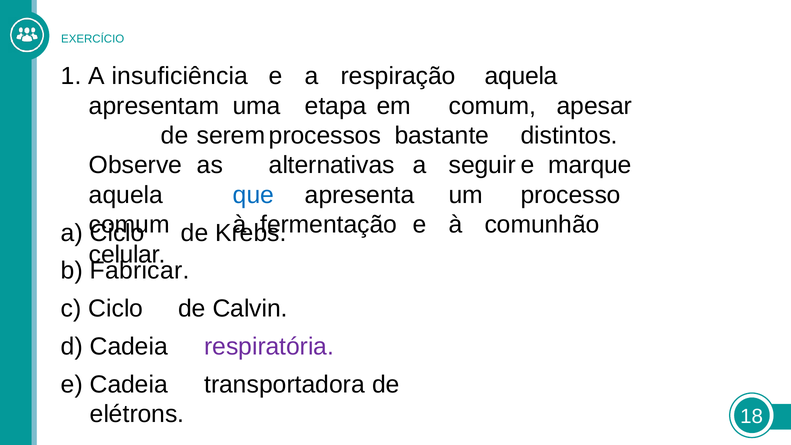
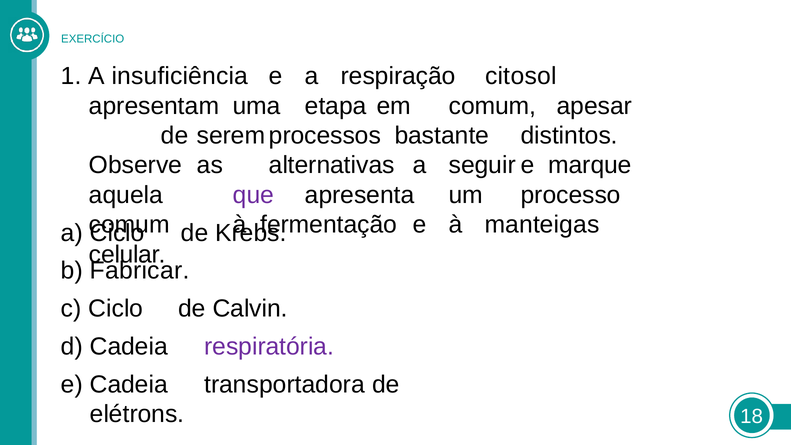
respiração aquela: aquela -> citosol (521, 76)
que colour: blue -> purple (253, 195)
comunhão: comunhão -> manteigas (542, 225)
